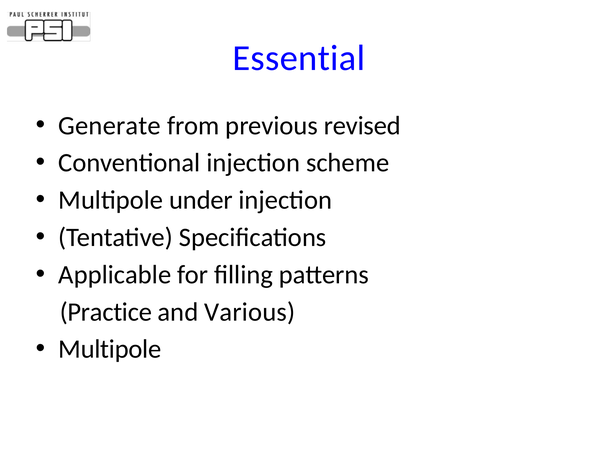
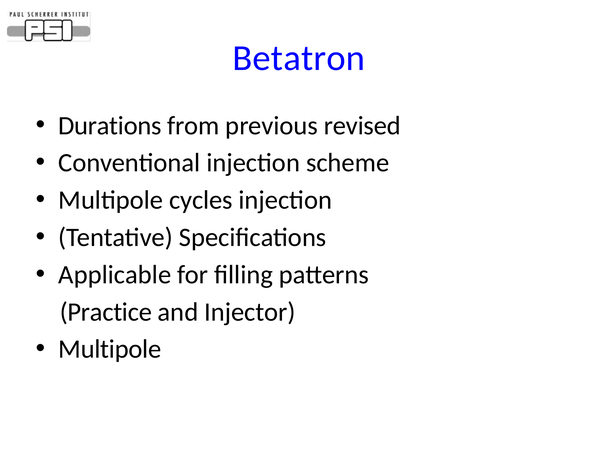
Essential: Essential -> Betatron (299, 58)
Generate: Generate -> Durations (110, 125)
under: under -> cycles (201, 200)
Various: Various -> Injector (250, 312)
